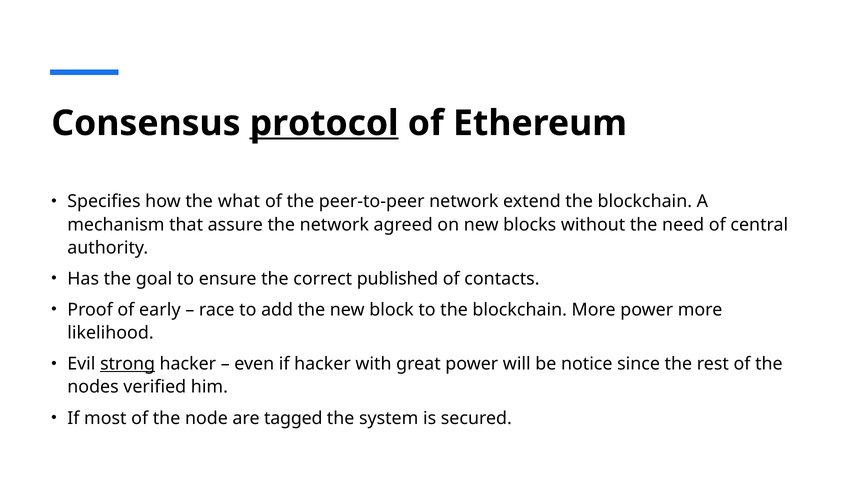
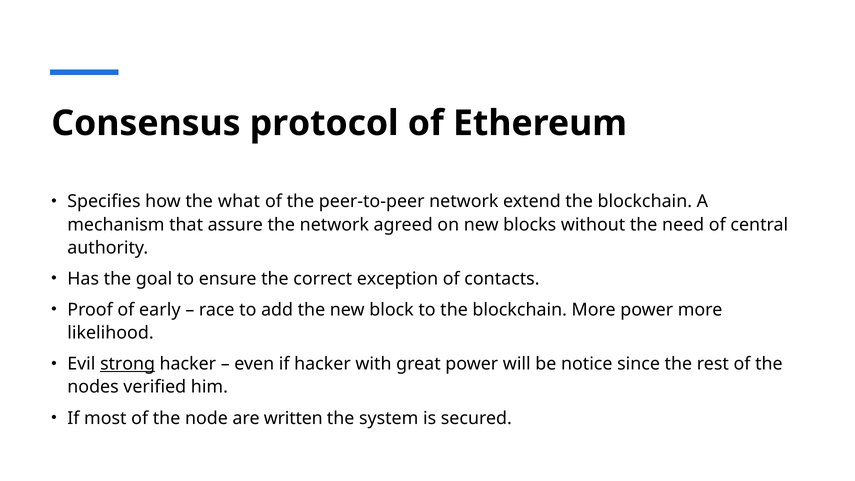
protocol underline: present -> none (324, 123)
published: published -> exception (398, 279)
tagged: tagged -> written (293, 418)
